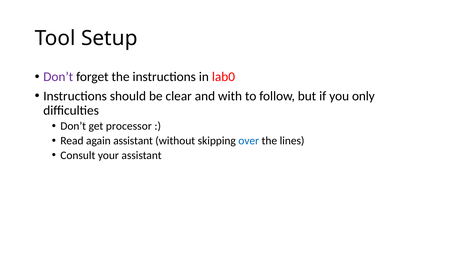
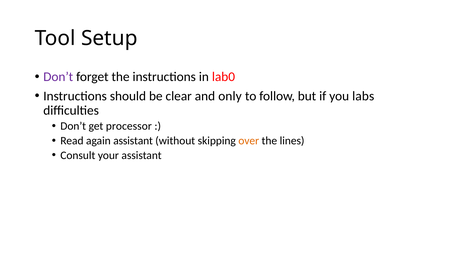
with: with -> only (230, 96)
only: only -> labs (363, 96)
over colour: blue -> orange (249, 141)
